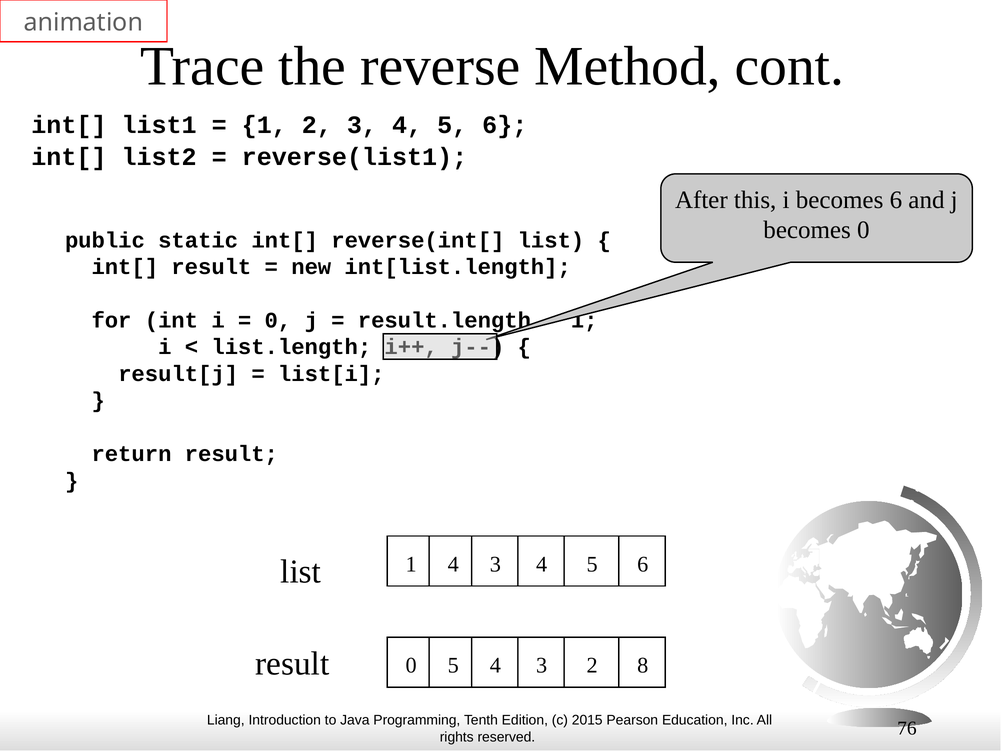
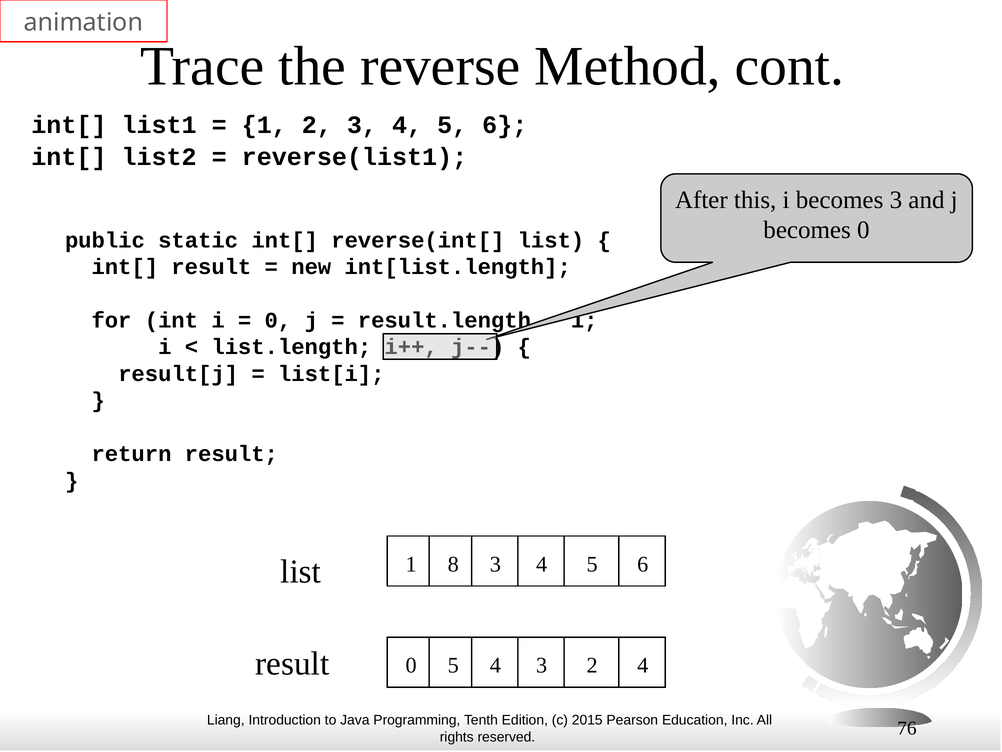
becomes 6: 6 -> 3 (896, 200)
1 4: 4 -> 8 (453, 564)
2 8: 8 -> 4 (643, 665)
